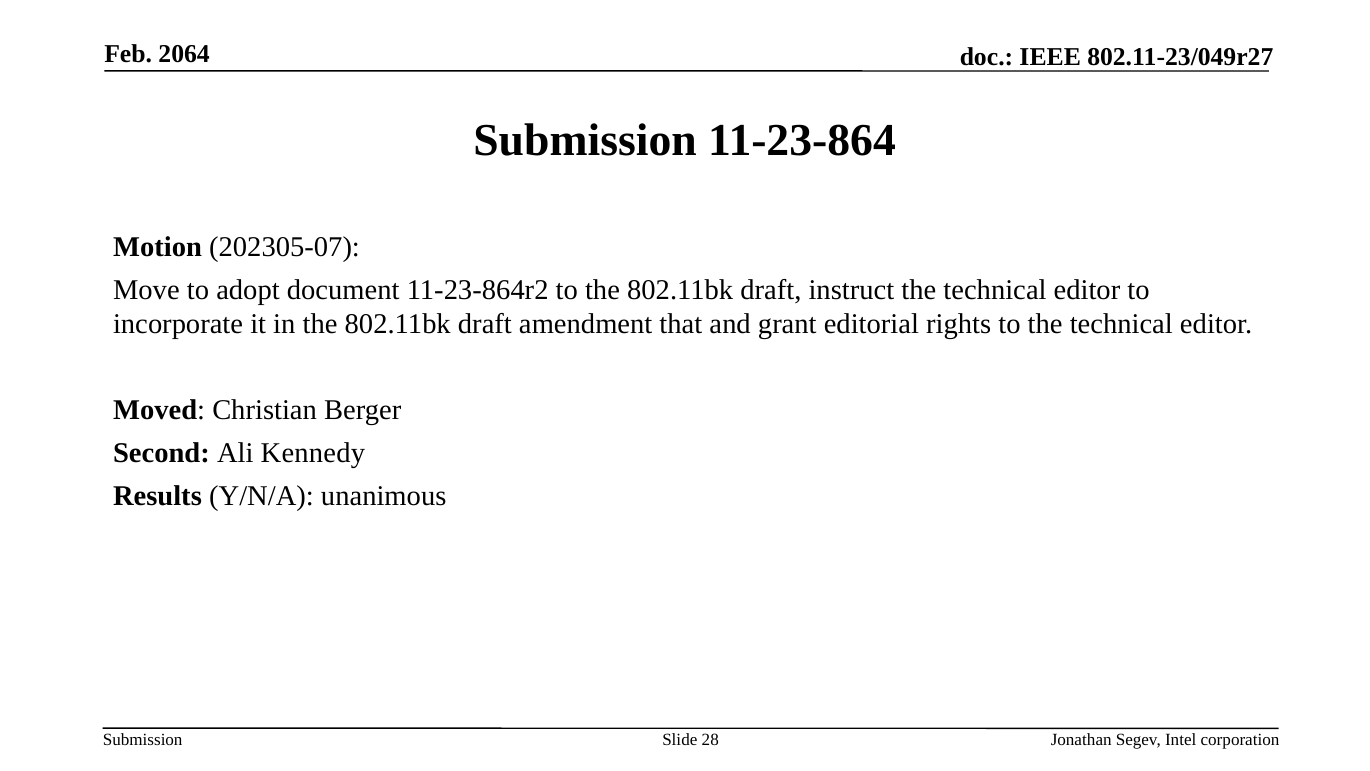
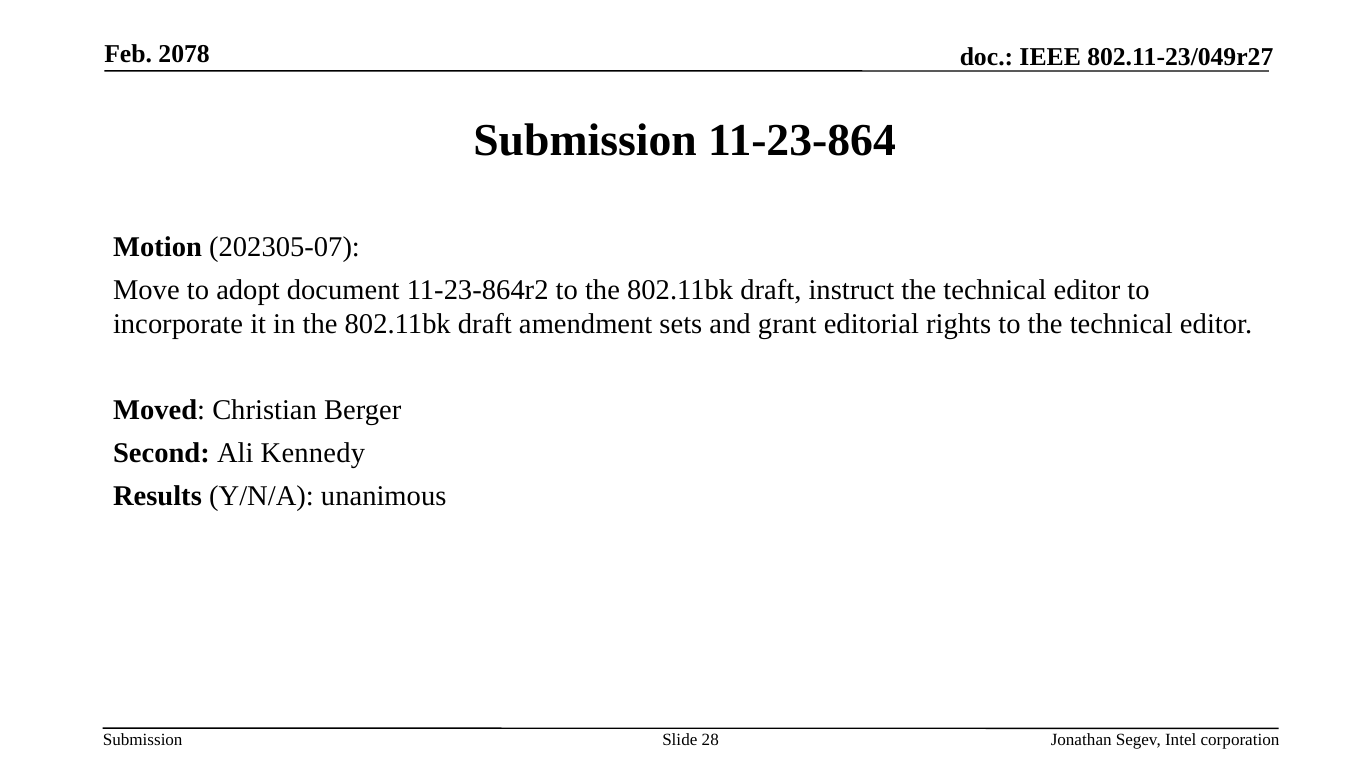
2064: 2064 -> 2078 (184, 54)
that: that -> sets (681, 324)
